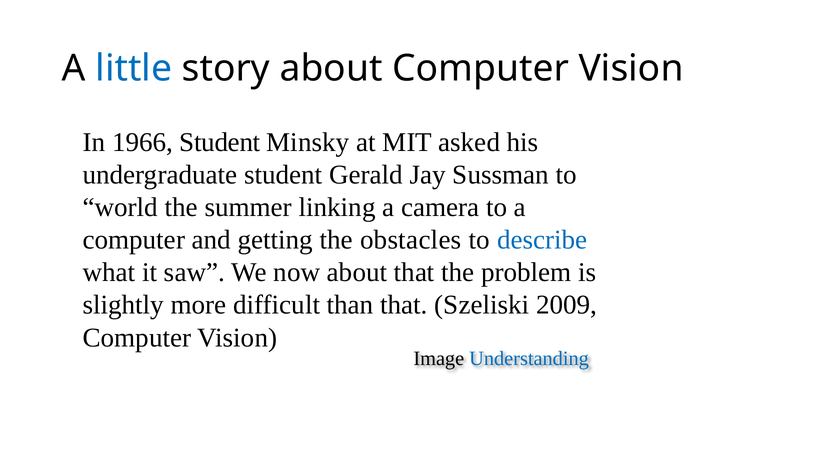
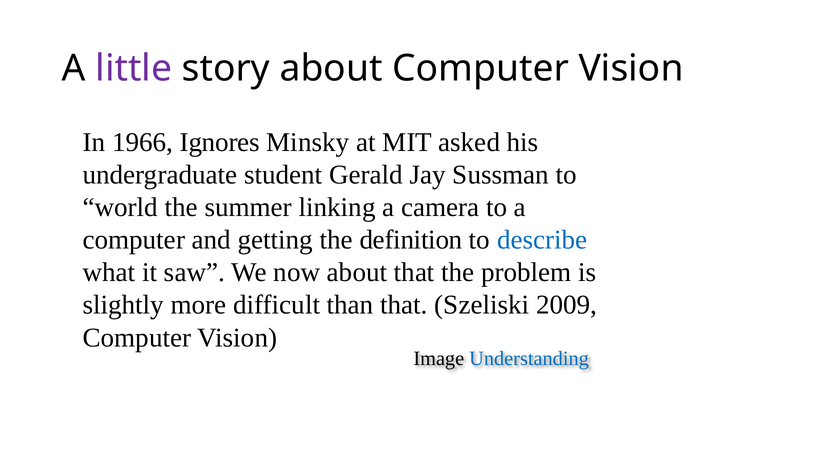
little colour: blue -> purple (134, 68)
1966 Student: Student -> Ignores (220, 143)
obstacles: obstacles -> definition (411, 240)
